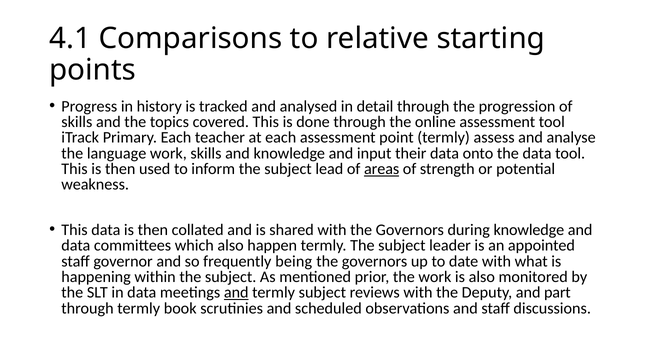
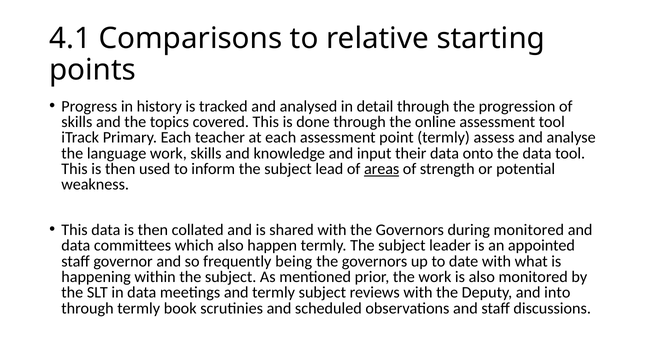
during knowledge: knowledge -> monitored (529, 230)
and underline: present -> none (236, 293)
part: part -> into (557, 293)
